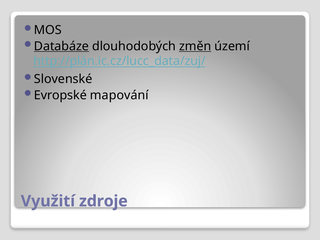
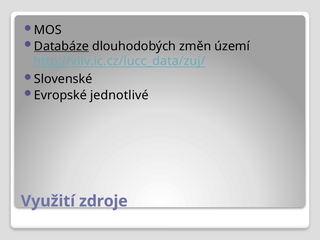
změn underline: present -> none (195, 46)
http://plán.ic.cz/lucc_data/zuj/: http://plán.ic.cz/lucc_data/zuj/ -> http://vliv.ic.cz/lucc_data/zuj/ (119, 61)
mapování: mapování -> jednotlivé (119, 95)
